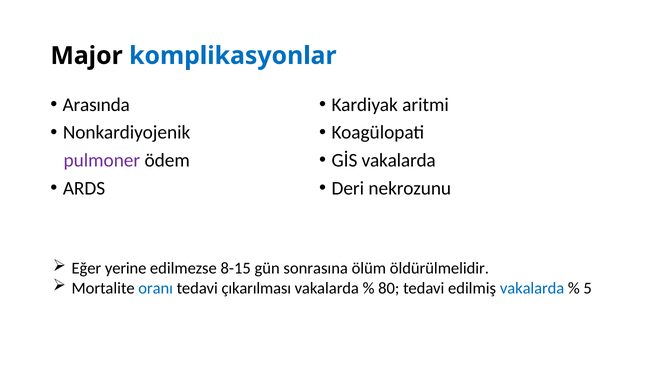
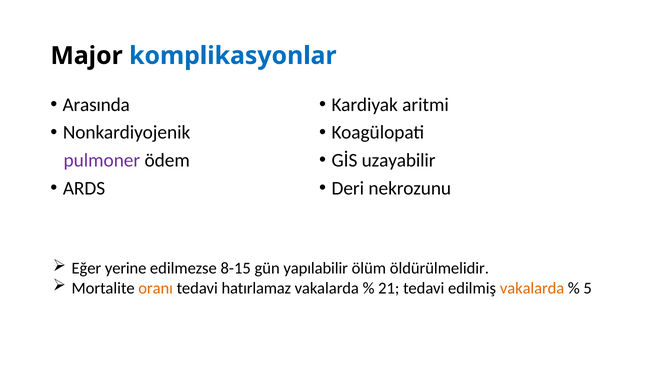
GİS vakalarda: vakalarda -> uzayabilir (399, 160)
sonrasına: sonrasına -> yapılabilir (316, 268)
oranı colour: blue -> orange (156, 288)
çıkarılması: çıkarılması -> hatırlamaz (256, 288)
80: 80 -> 21 (389, 288)
vakalarda colour: blue -> orange (532, 288)
